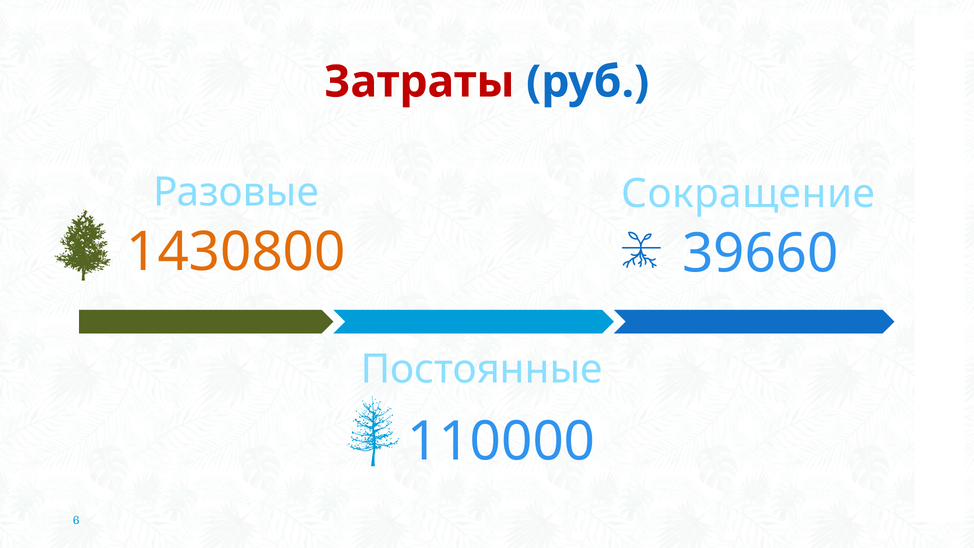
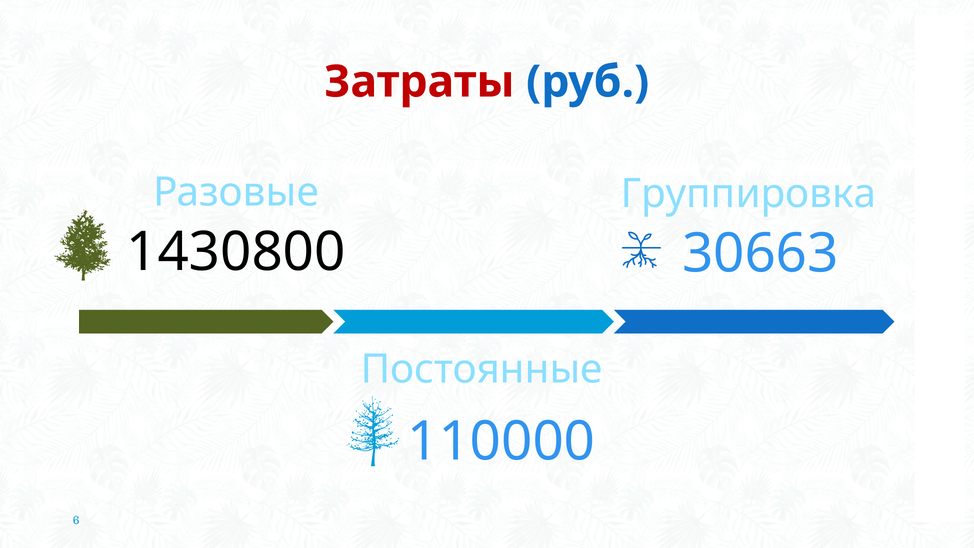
Сокращение: Сокращение -> Группировка (748, 194)
1430800 colour: orange -> black (236, 252)
39660: 39660 -> 30663 (760, 254)
